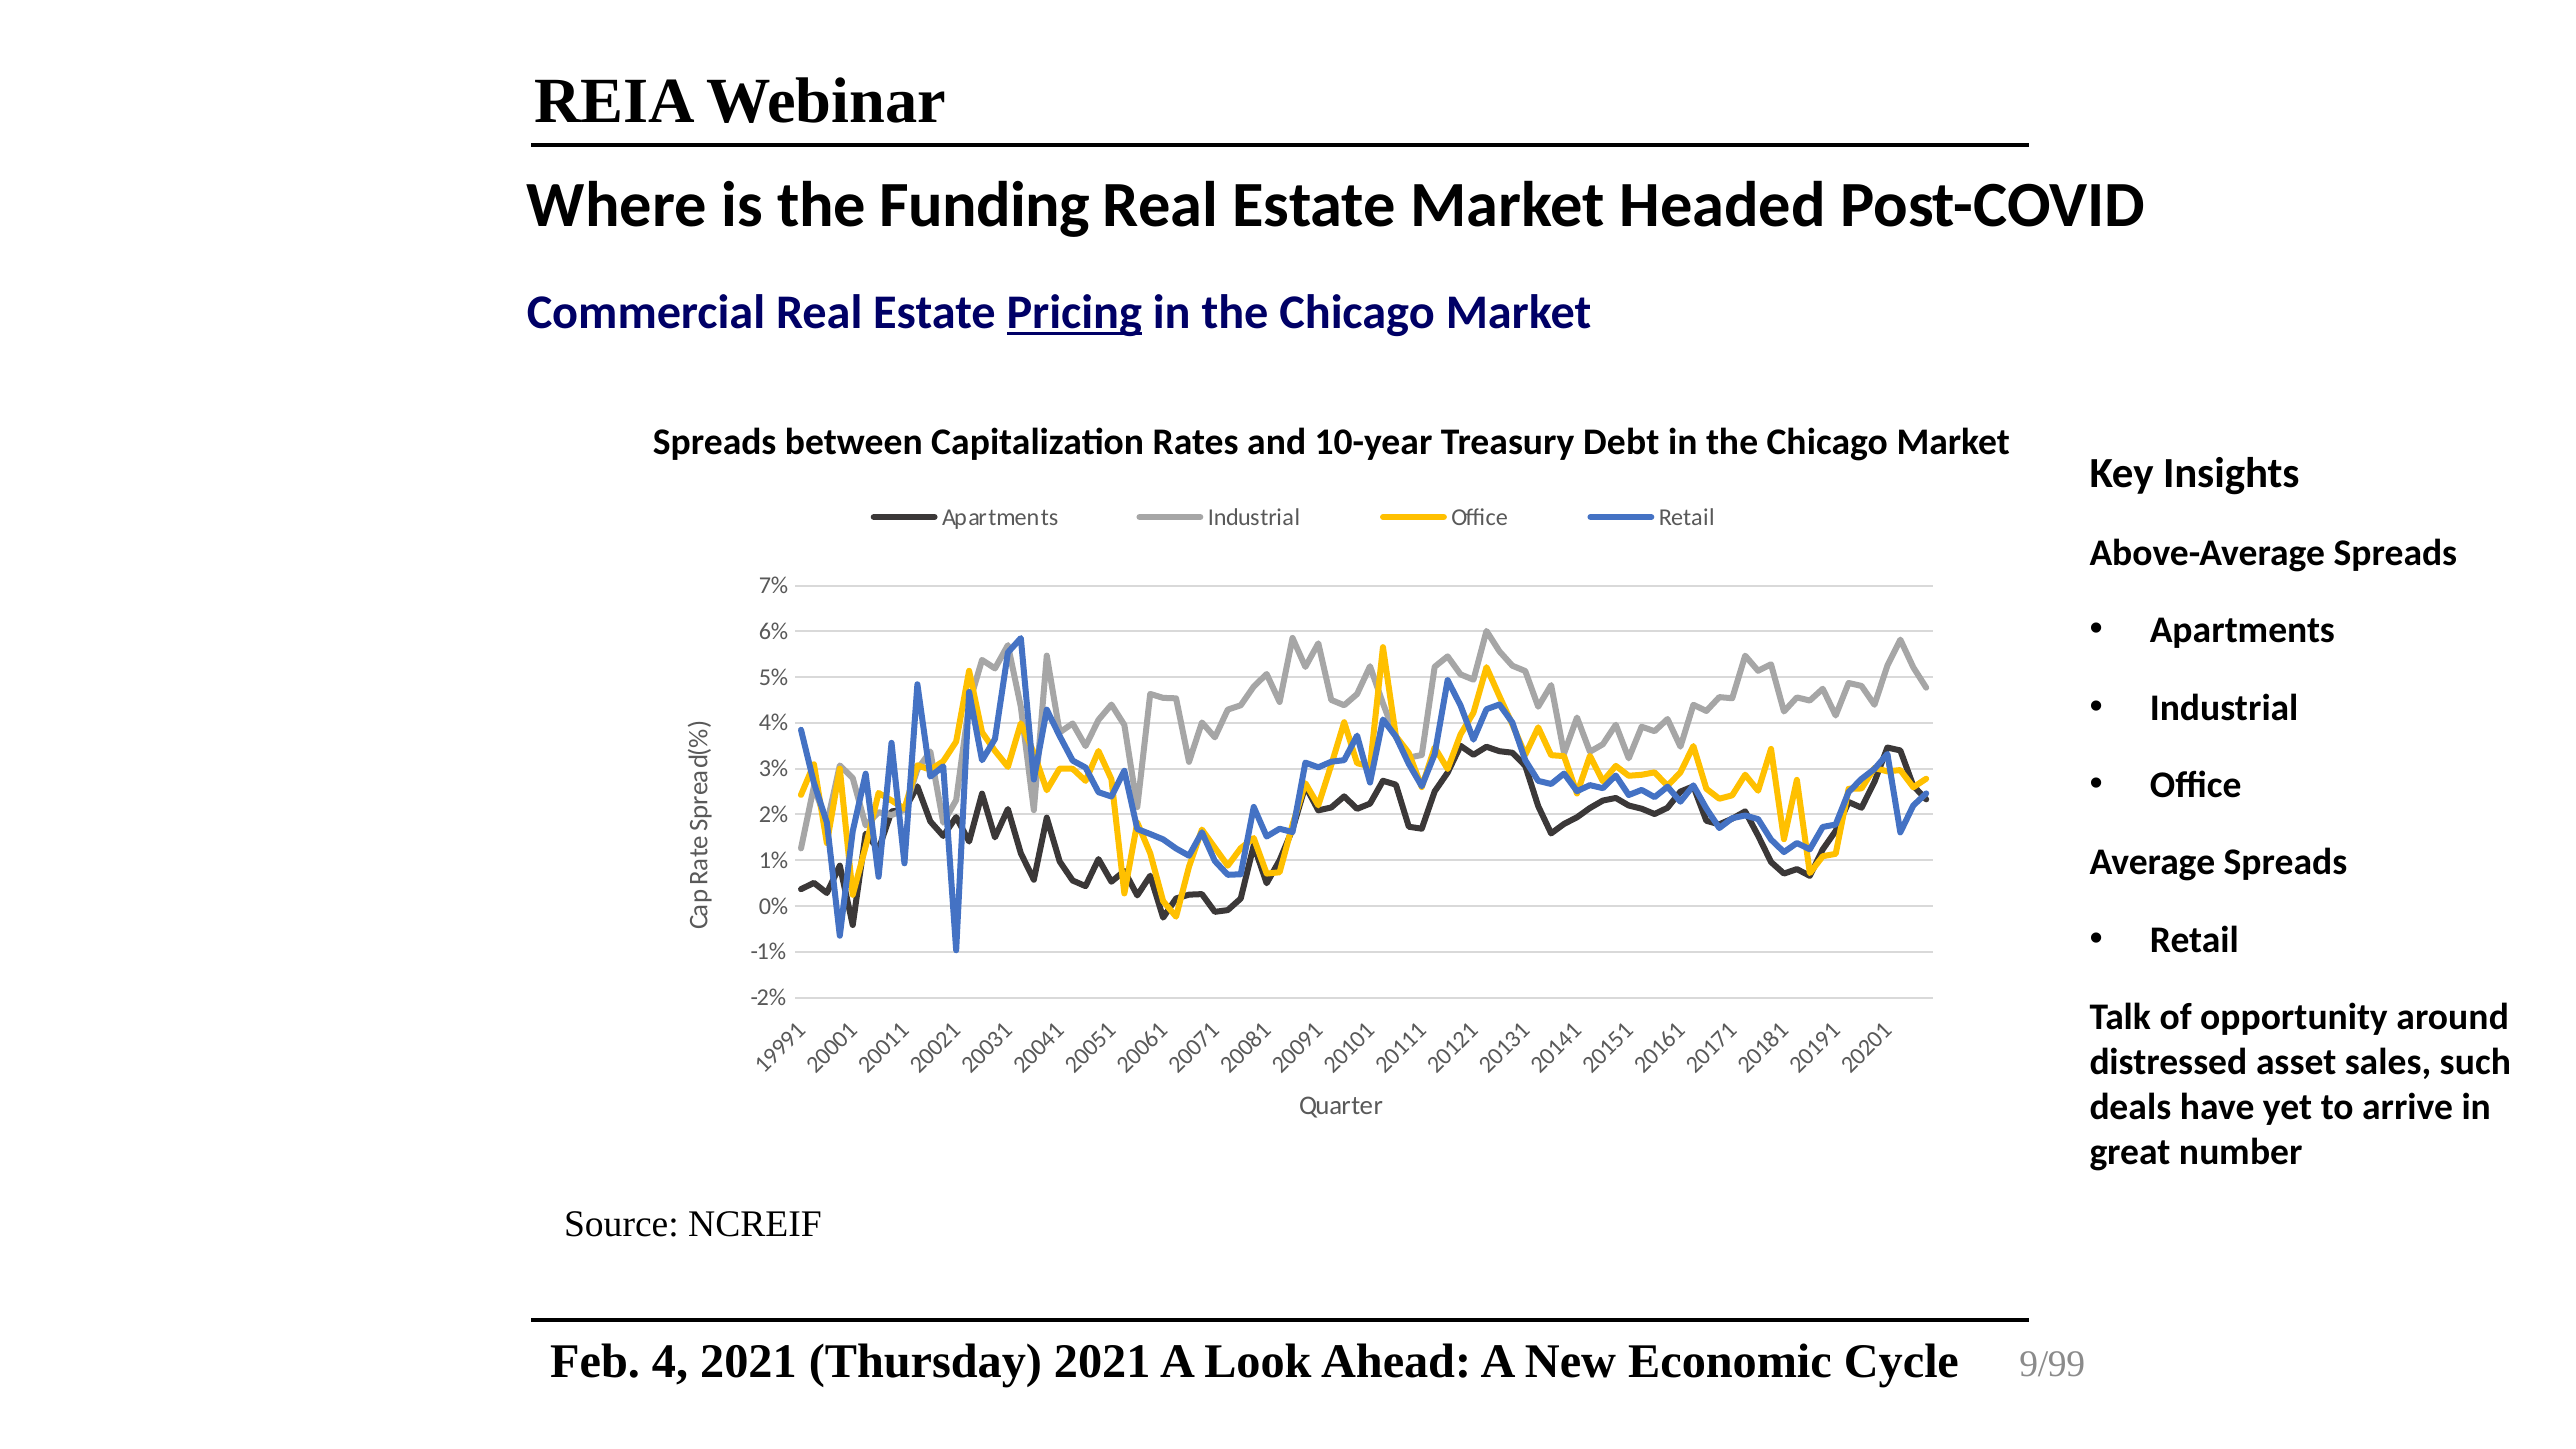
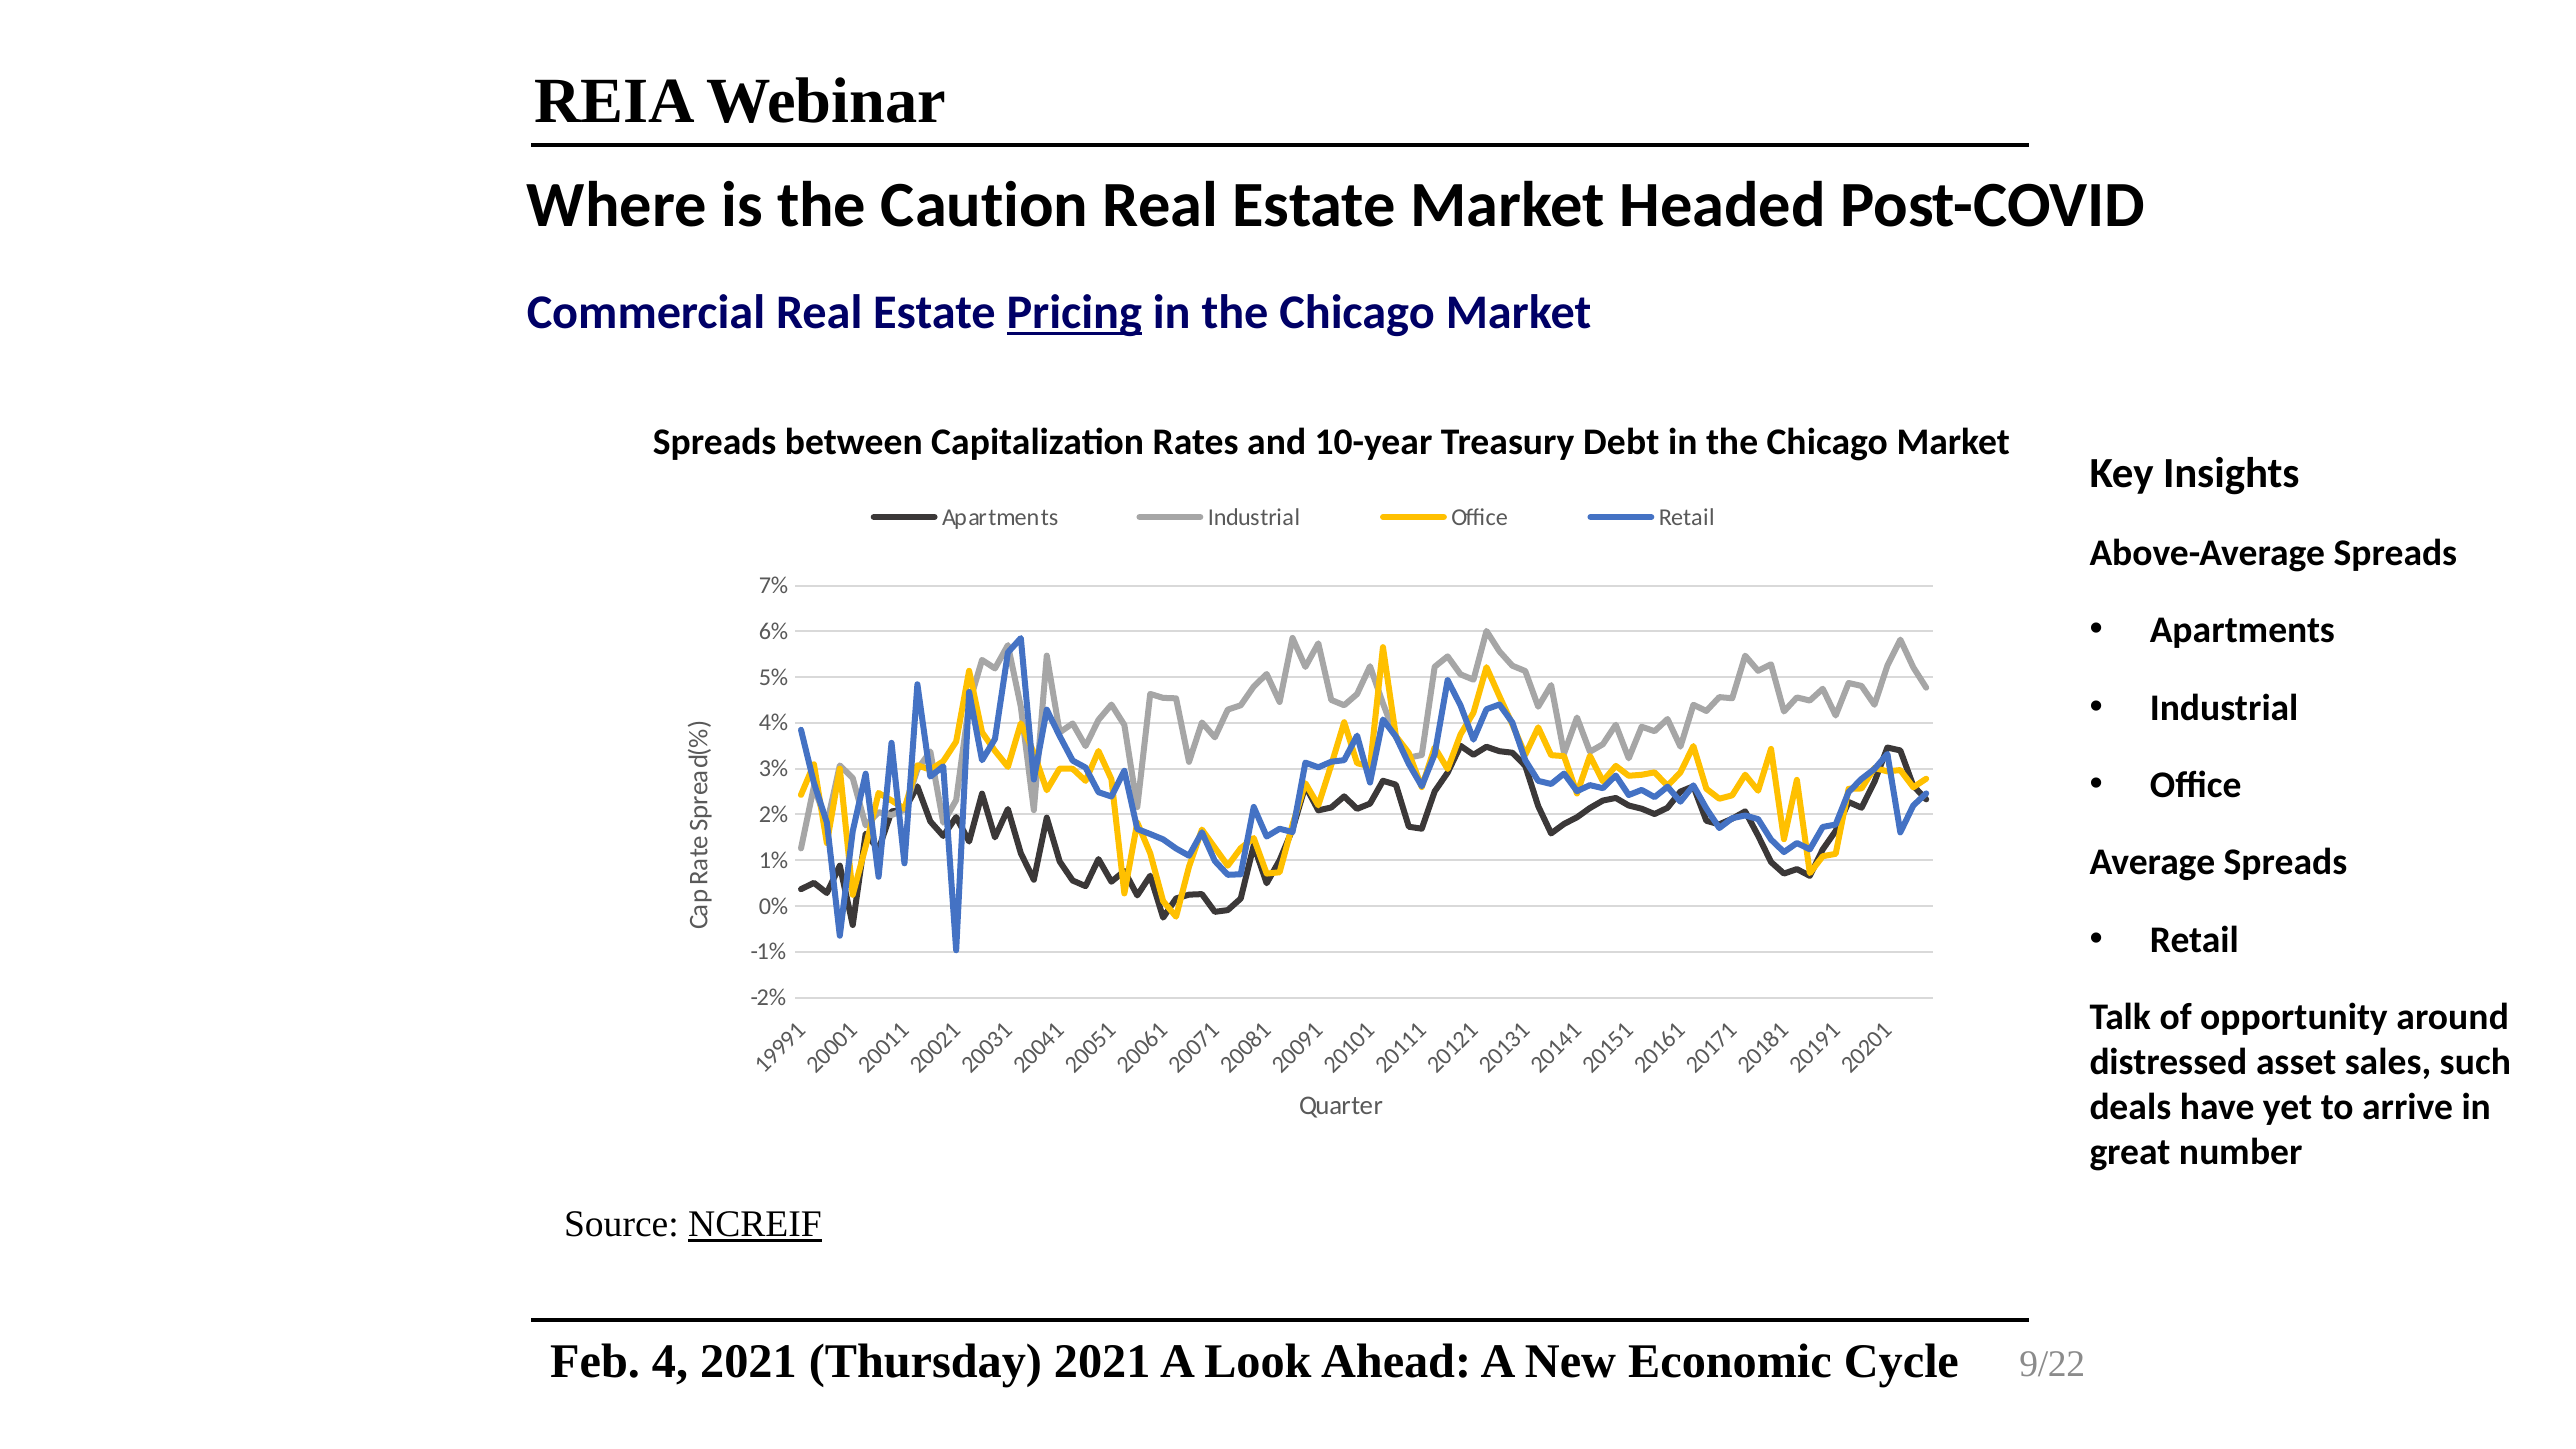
Funding: Funding -> Caution (985, 205)
NCREIF underline: none -> present (755, 1224)
9/99: 9/99 -> 9/22 (2052, 1365)
